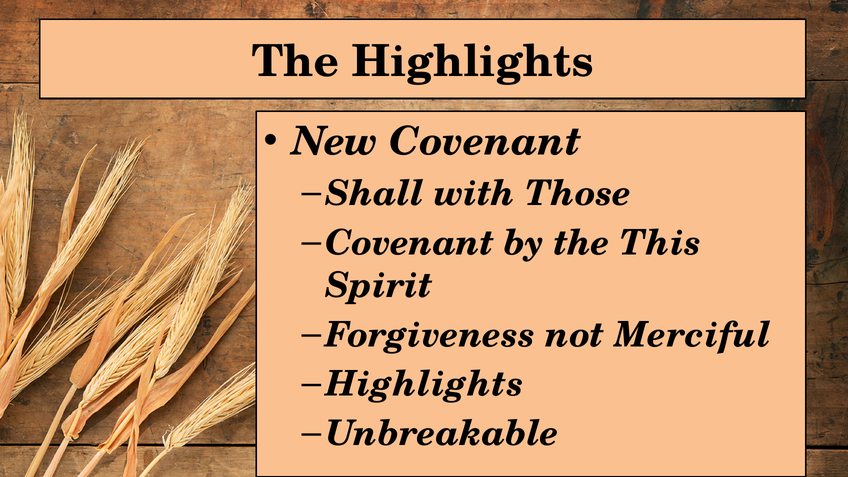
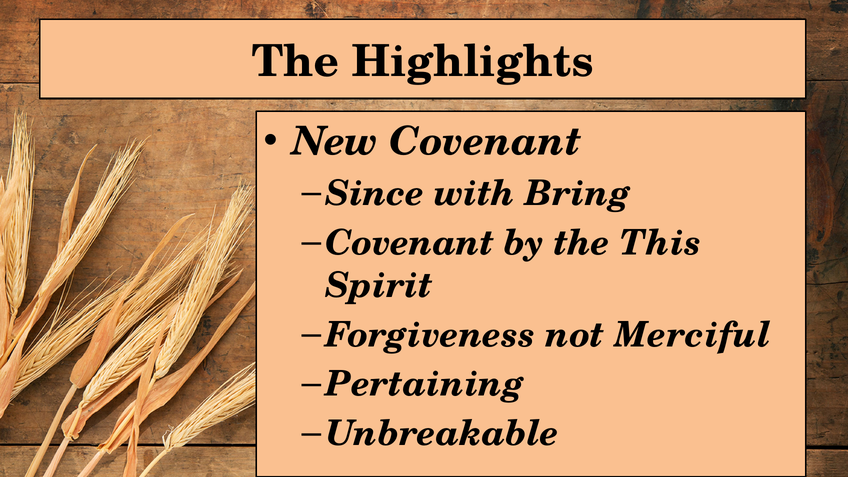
Shall: Shall -> Since (375, 194)
Those: Those -> Bring (578, 194)
Highlights: Highlights -> Pertaining (425, 384)
